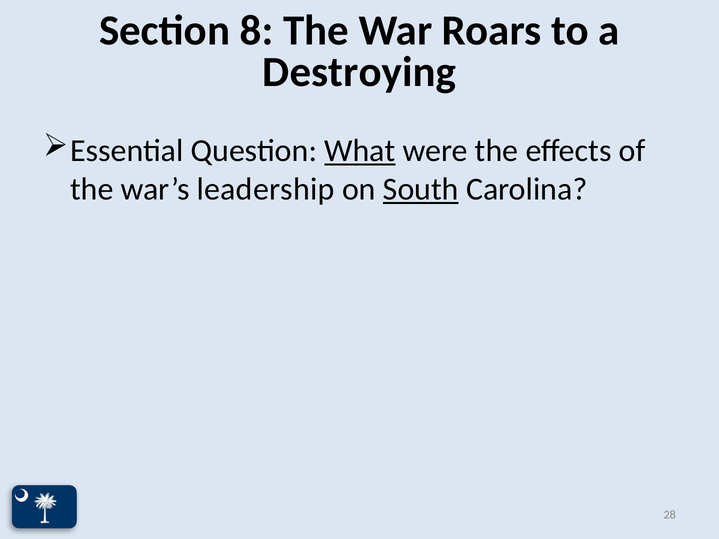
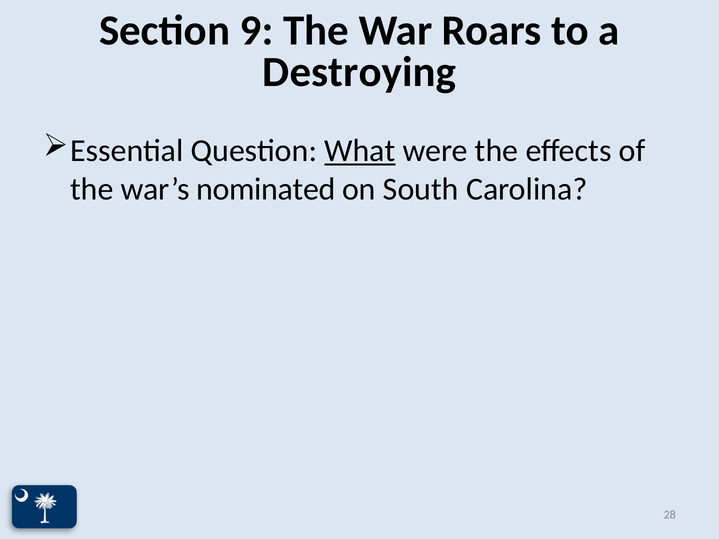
8: 8 -> 9 (257, 31)
leadership: leadership -> nominated (266, 189)
South underline: present -> none (421, 189)
